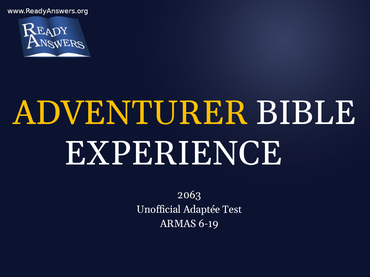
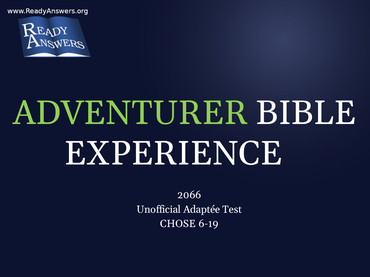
ADVENTURER colour: yellow -> light green (130, 113)
2063: 2063 -> 2066 (189, 195)
ARMAS: ARMAS -> CHOSE (178, 224)
